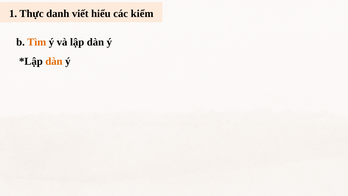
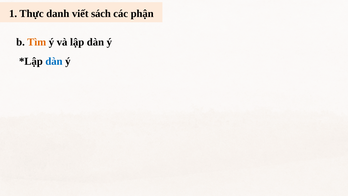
hiểu: hiểu -> sách (101, 13)
kiểm: kiểm -> phận (142, 13)
dàn colour: orange -> blue (54, 61)
